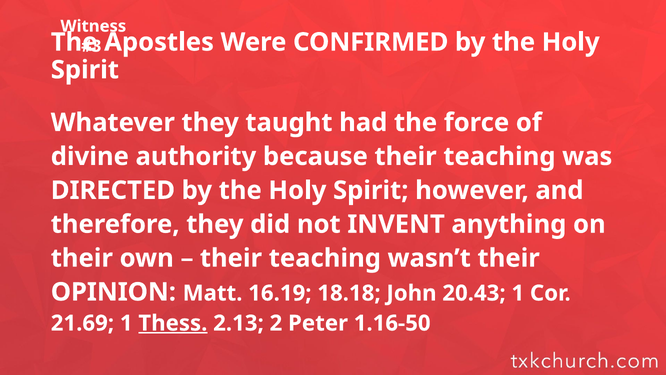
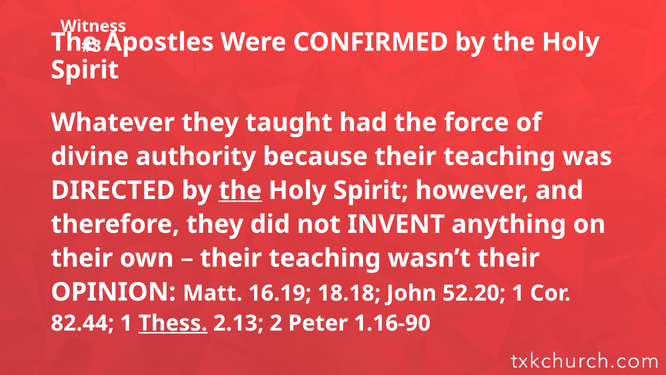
the underline: none -> present (240, 190)
20.43: 20.43 -> 52.20 (474, 293)
21.69: 21.69 -> 82.44 (82, 323)
1.16-50: 1.16-50 -> 1.16-90 (392, 323)
